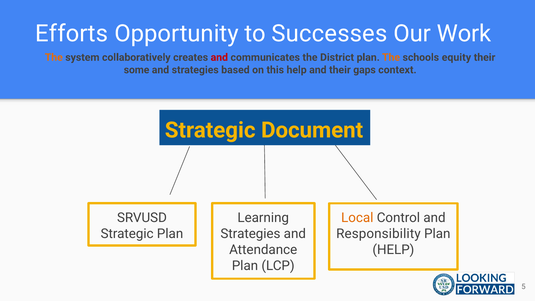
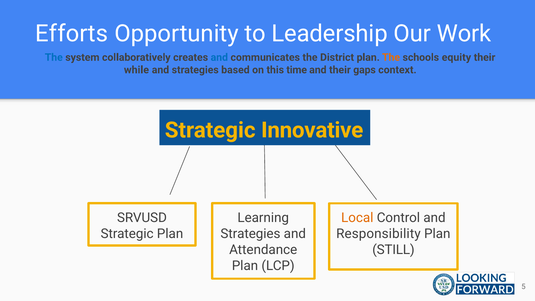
Successes: Successes -> Leadership (330, 34)
The colour: orange -> blue (54, 57)
and colour: red -> blue (219, 57)
some: some -> while (136, 70)
this help: help -> time (297, 70)
Document: Document -> Innovative (312, 130)
HELP: HELP -> STILL (393, 250)
